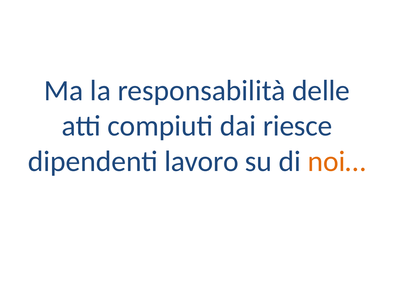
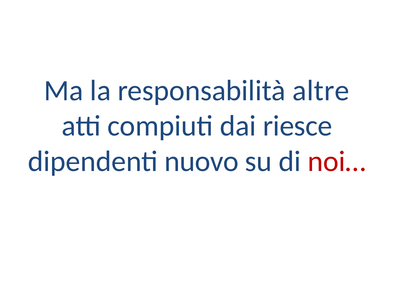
delle: delle -> altre (321, 91)
lavoro: lavoro -> nuovo (201, 162)
noi… colour: orange -> red (337, 162)
